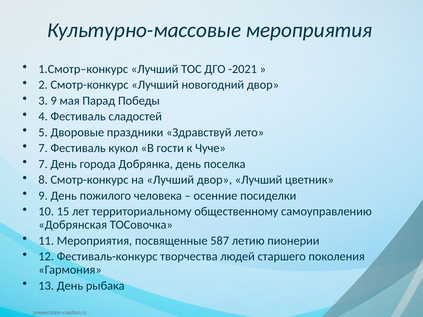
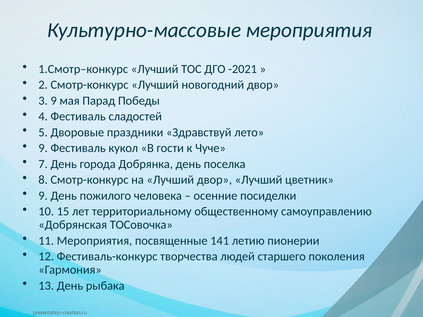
7: 7 -> 9 (43, 148)
587: 587 -> 141 (220, 241)
